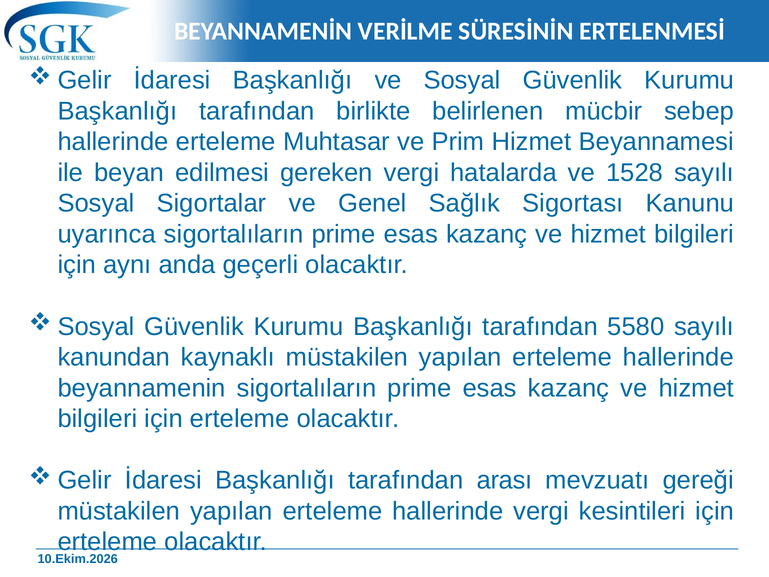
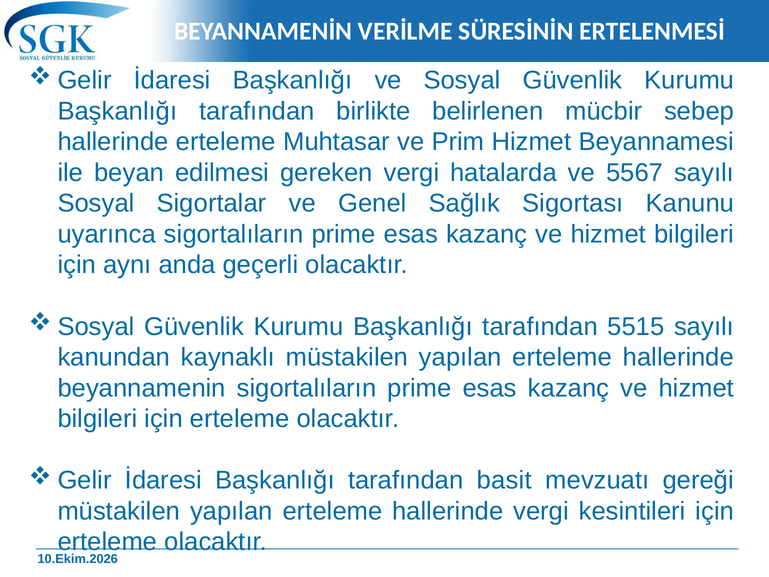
1528: 1528 -> 5567 (635, 173)
5580: 5580 -> 5515 (636, 326)
arası: arası -> basit (504, 480)
